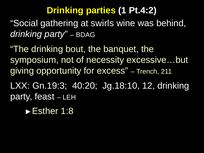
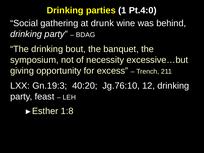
Pt.4:2: Pt.4:2 -> Pt.4:0 (143, 10)
swirls: swirls -> drunk (102, 23)
Jg.18:10: Jg.18:10 -> Jg.76:10 (121, 86)
